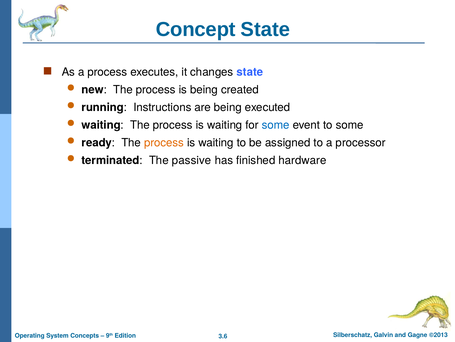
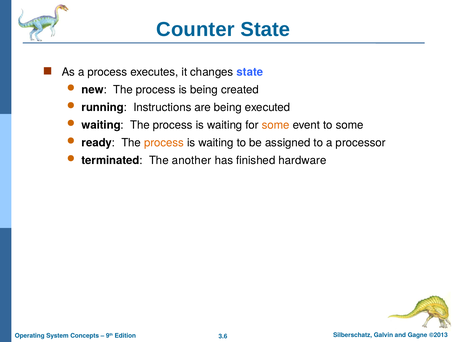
Concept: Concept -> Counter (196, 29)
some colour: blue -> orange (276, 125)
passive: passive -> another (192, 160)
